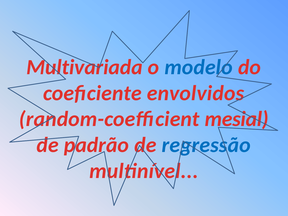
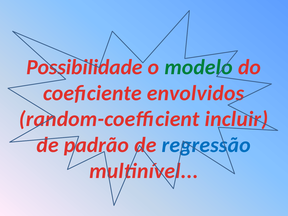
Multivariada: Multivariada -> Possibilidade (84, 67)
modelo colour: blue -> green (199, 67)
mesial: mesial -> incluir (236, 119)
